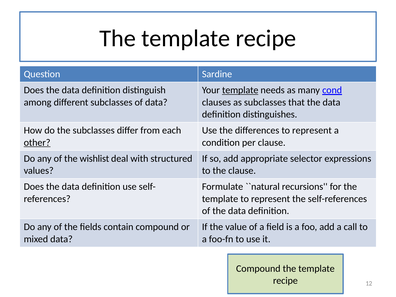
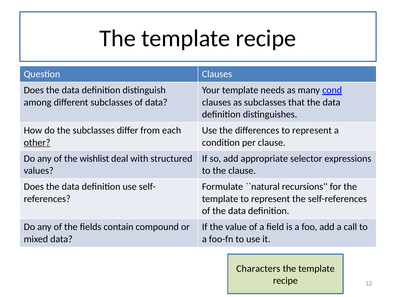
Question Sardine: Sardine -> Clauses (217, 74)
template underline: present -> none (240, 90)
Compound: Compound -> Characters (258, 269)
